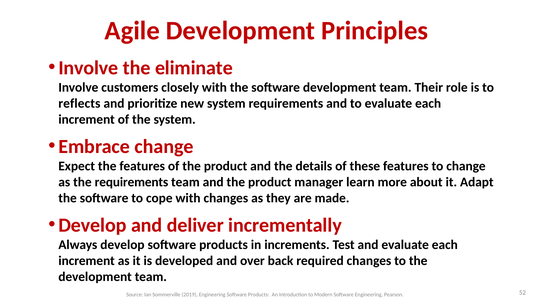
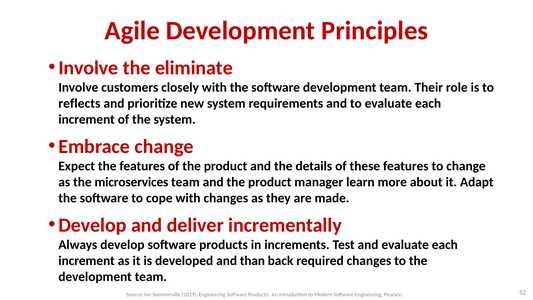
the requirements: requirements -> microservices (131, 182)
over: over -> than (252, 260)
